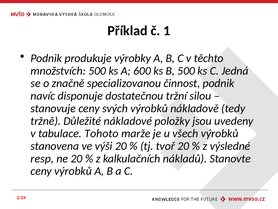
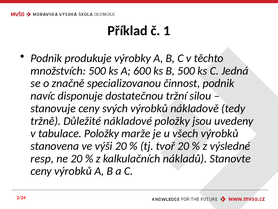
tabulace Tohoto: Tohoto -> Položky (102, 133)
